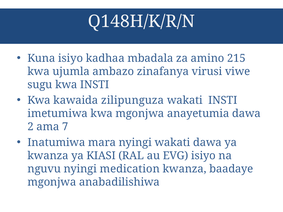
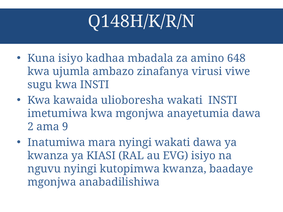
215: 215 -> 648 (236, 58)
zilipunguza: zilipunguza -> ulioboresha (133, 100)
7: 7 -> 9 (65, 127)
medication: medication -> kutopimwa (130, 169)
